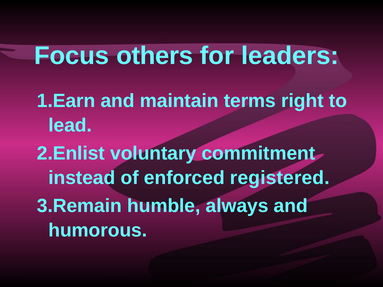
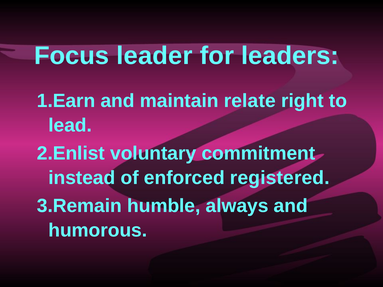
others: others -> leader (154, 56)
terms: terms -> relate (250, 101)
